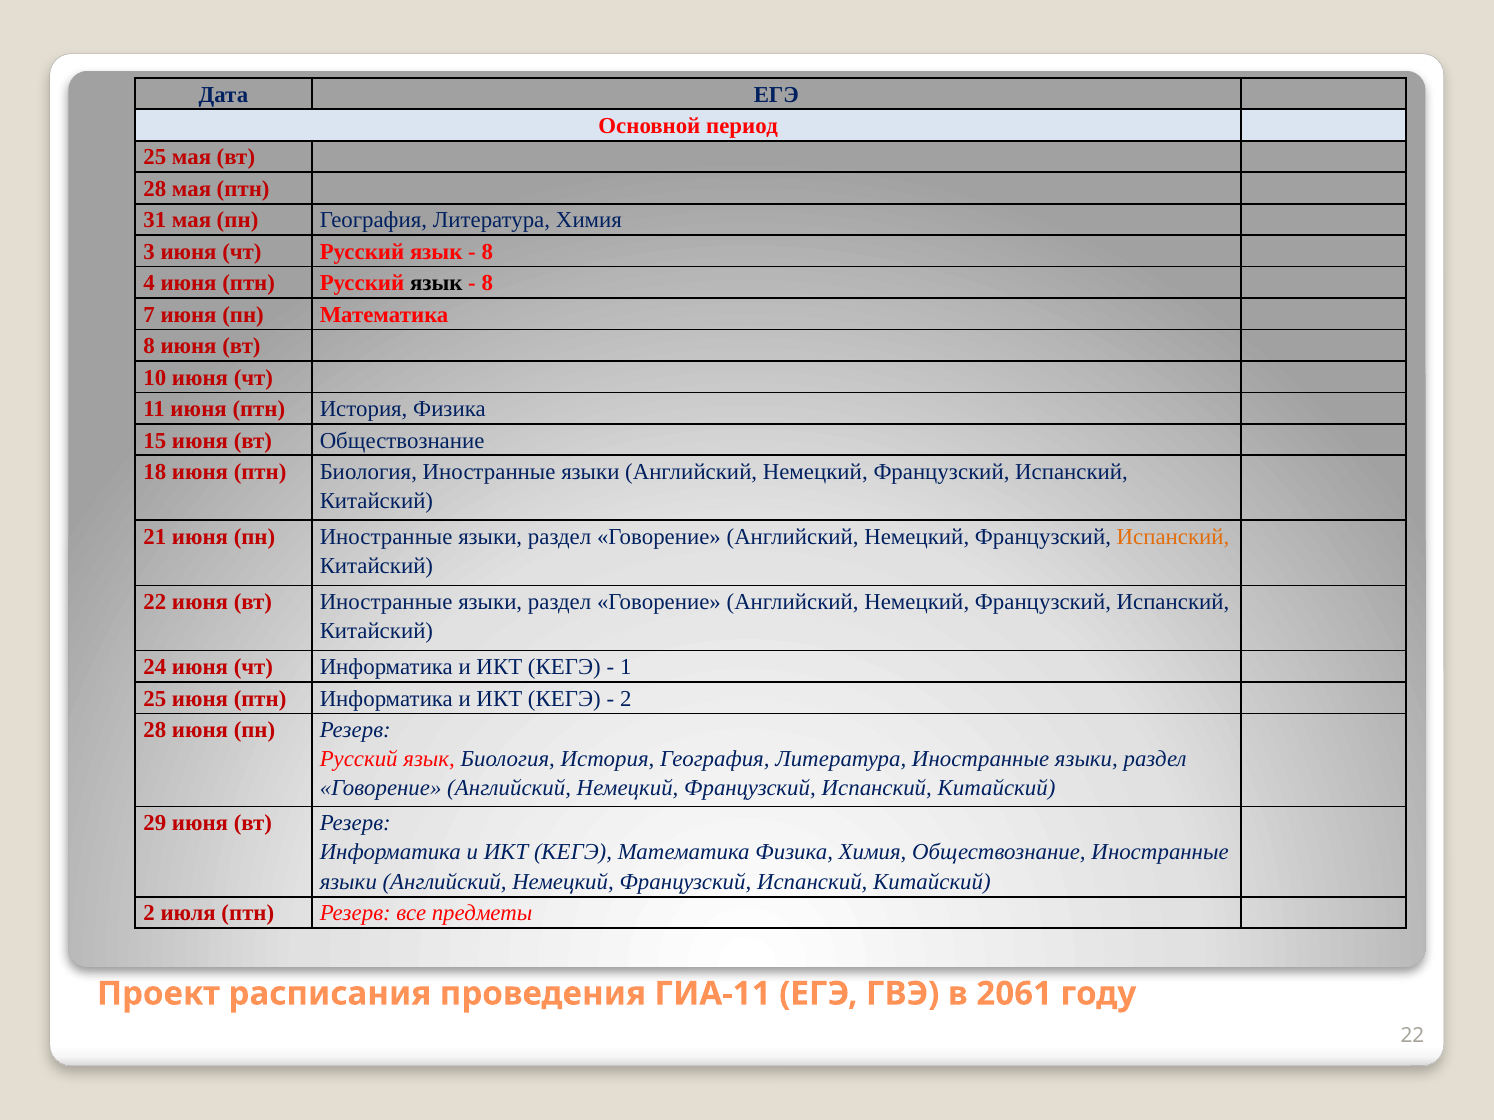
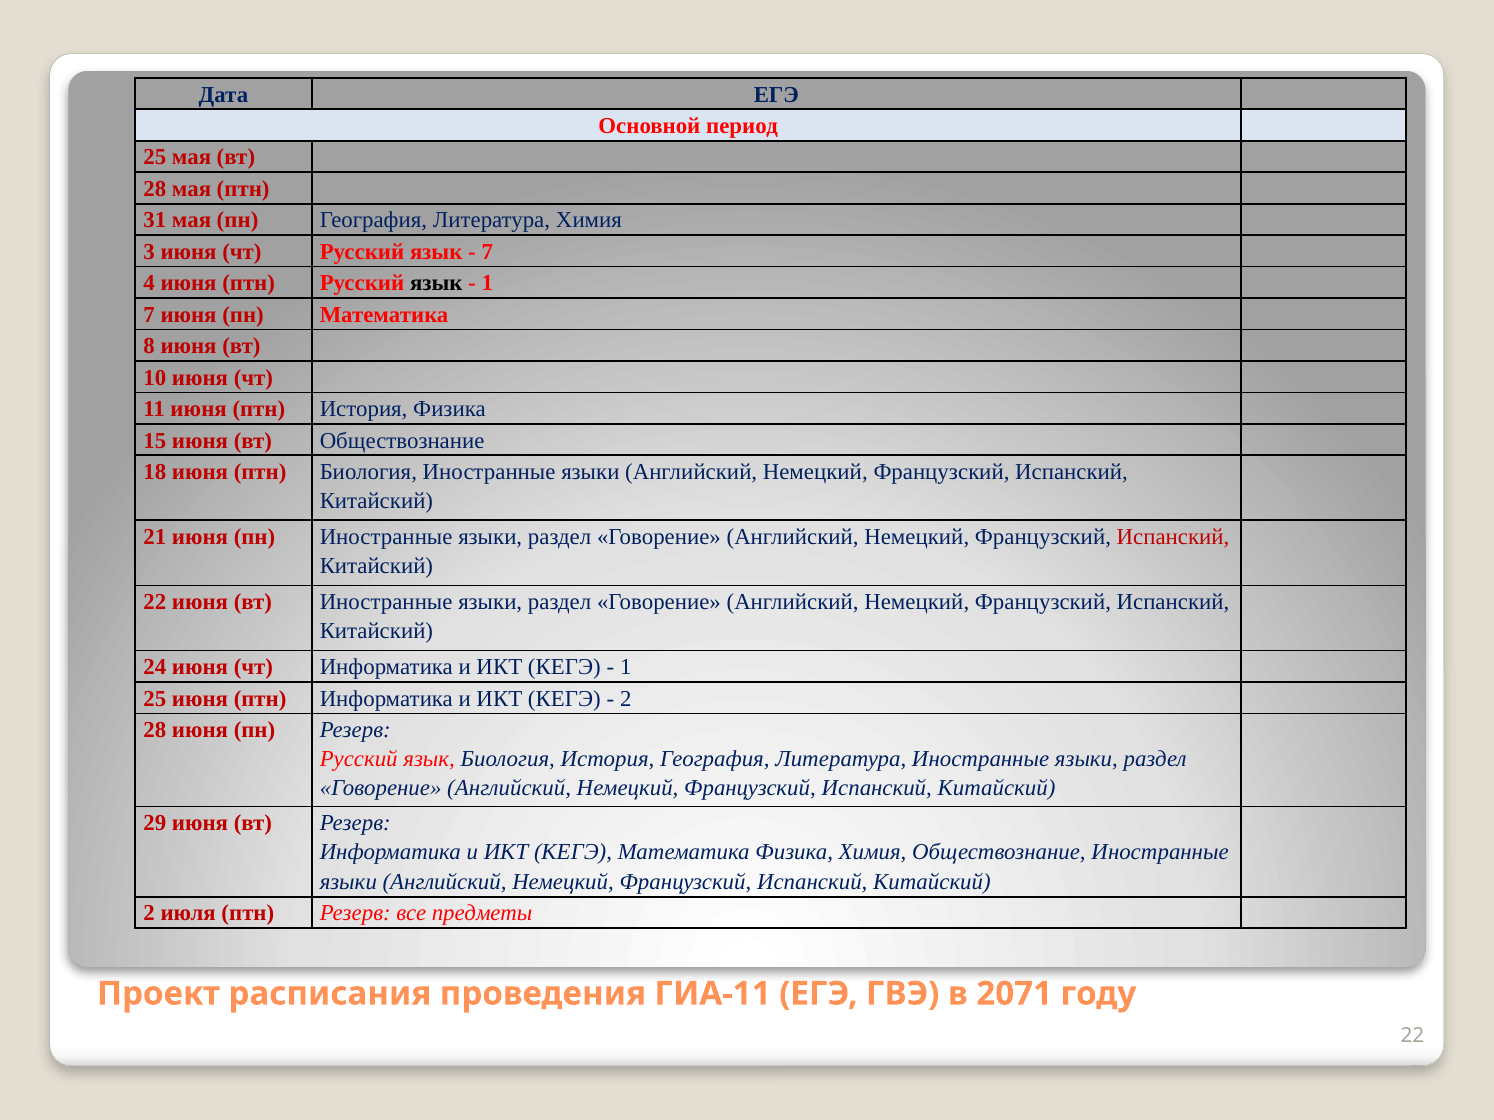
8: 8 -> 7 (487, 252)
8: 8 -> 1 (487, 283)
Испанский colour: orange -> red (1173, 537)
2061: 2061 -> 2071 (1014, 994)
